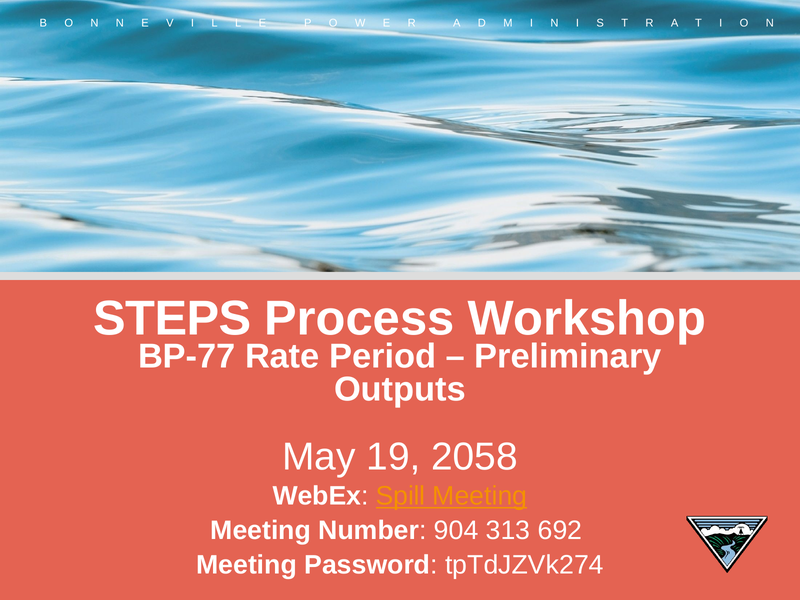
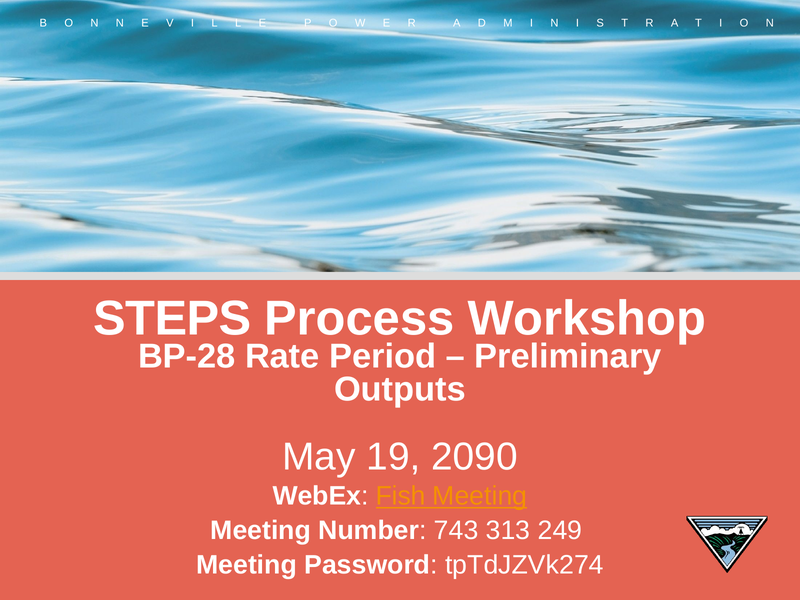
BP-77: BP-77 -> BP-28 (187, 356)
2058: 2058 -> 2090 (474, 457)
Spill: Spill -> Fish (401, 496)
904: 904 -> 743 (456, 531)
692: 692 -> 249 (560, 531)
